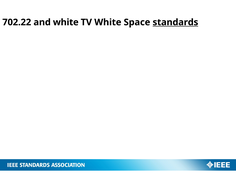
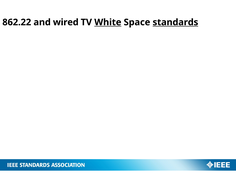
702.22: 702.22 -> 862.22 (17, 22)
and white: white -> wired (66, 22)
White underline: none -> present (108, 22)
